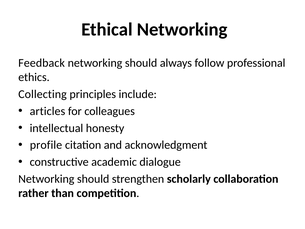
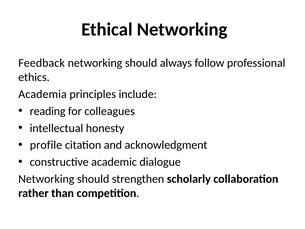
Collecting: Collecting -> Academia (43, 94)
articles: articles -> reading (48, 111)
